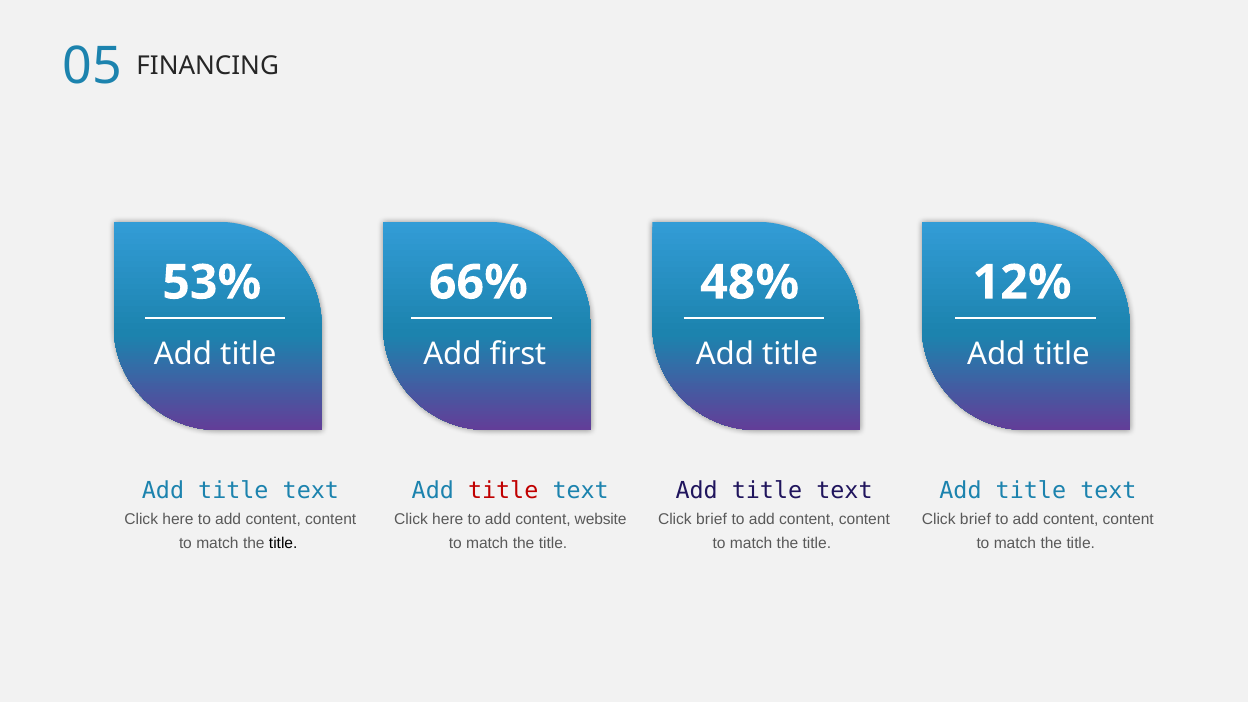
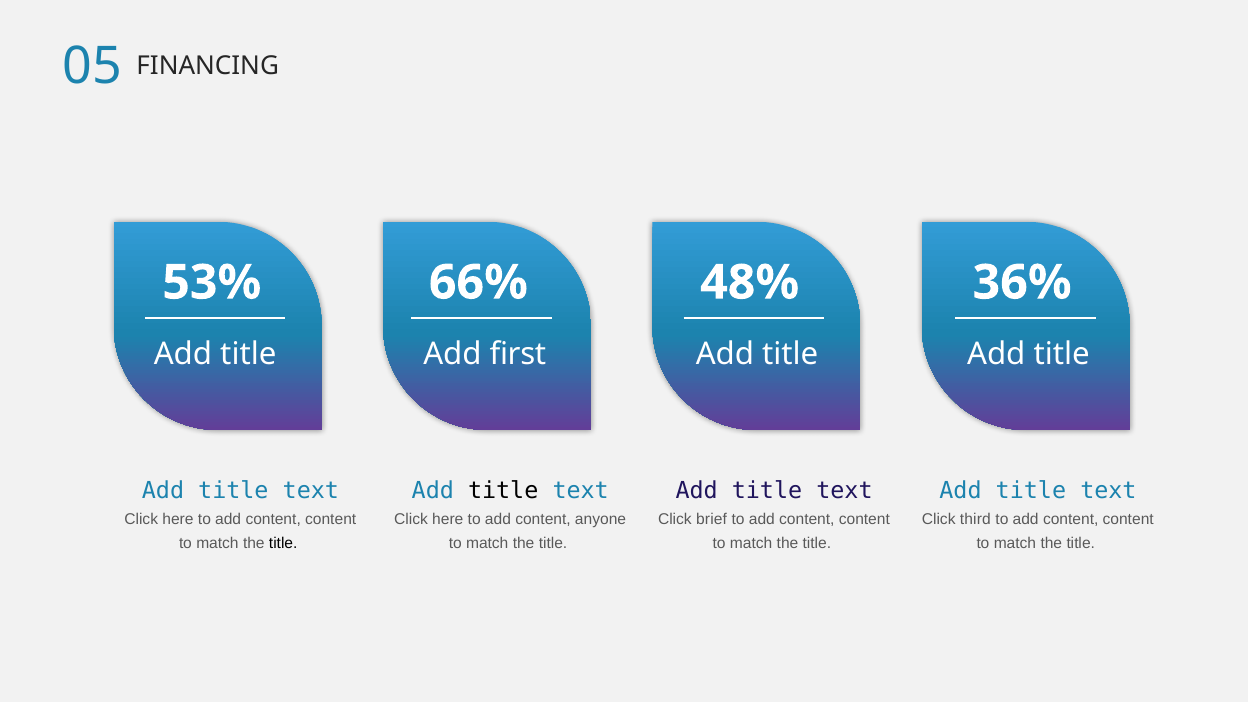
12%: 12% -> 36% (1022, 283)
title colour: red -> black (503, 491)
website: website -> anyone (601, 519)
brief: brief -> third (975, 519)
